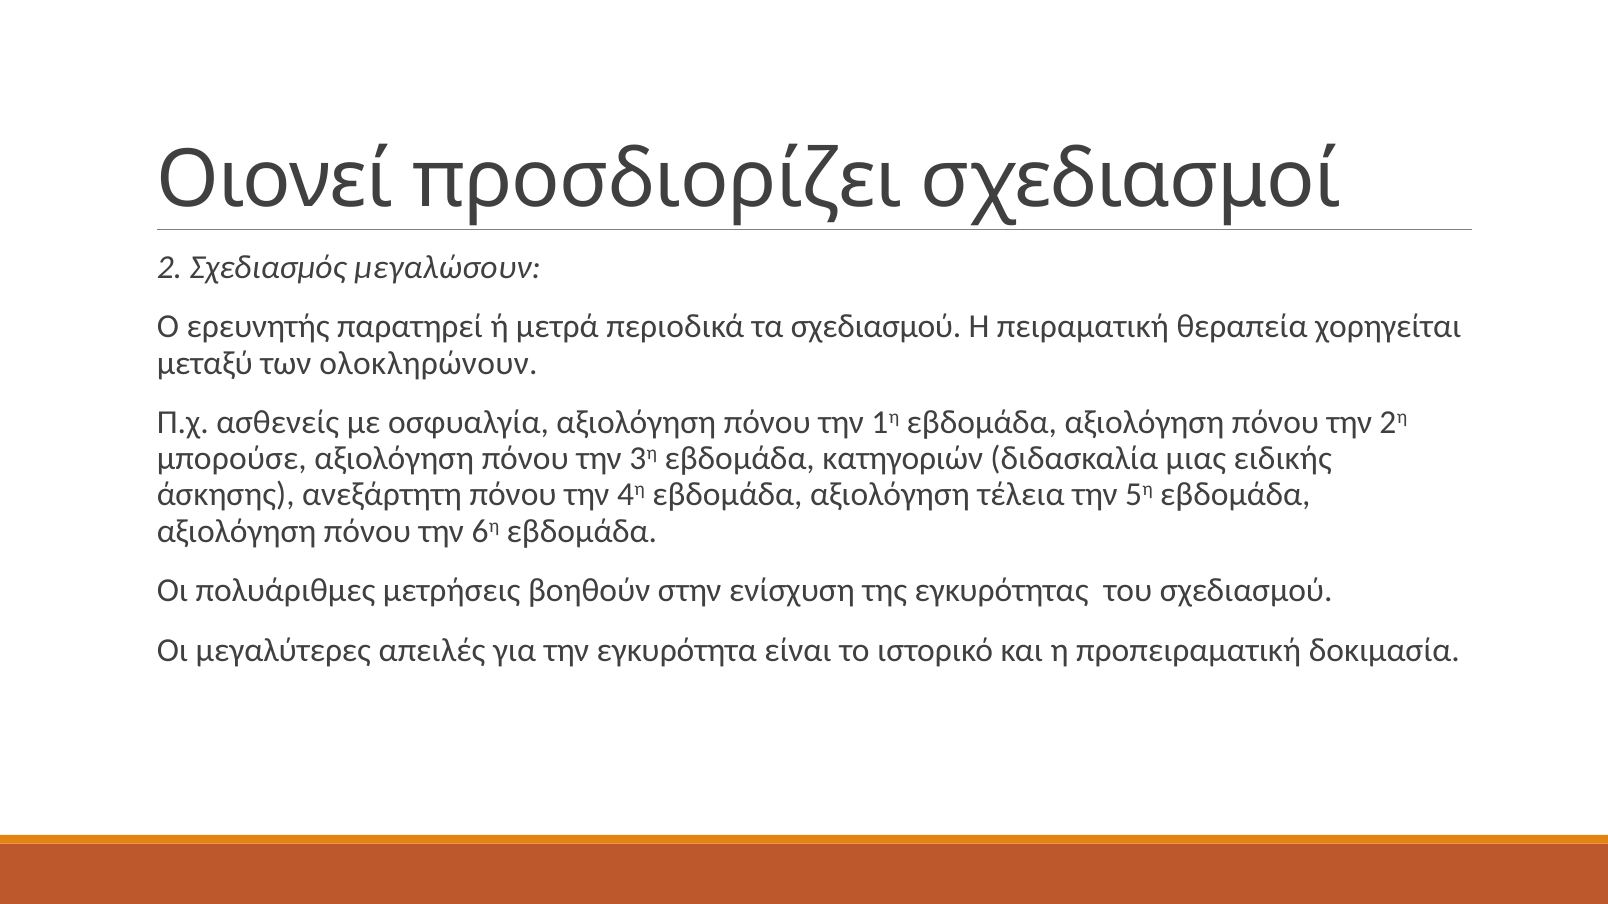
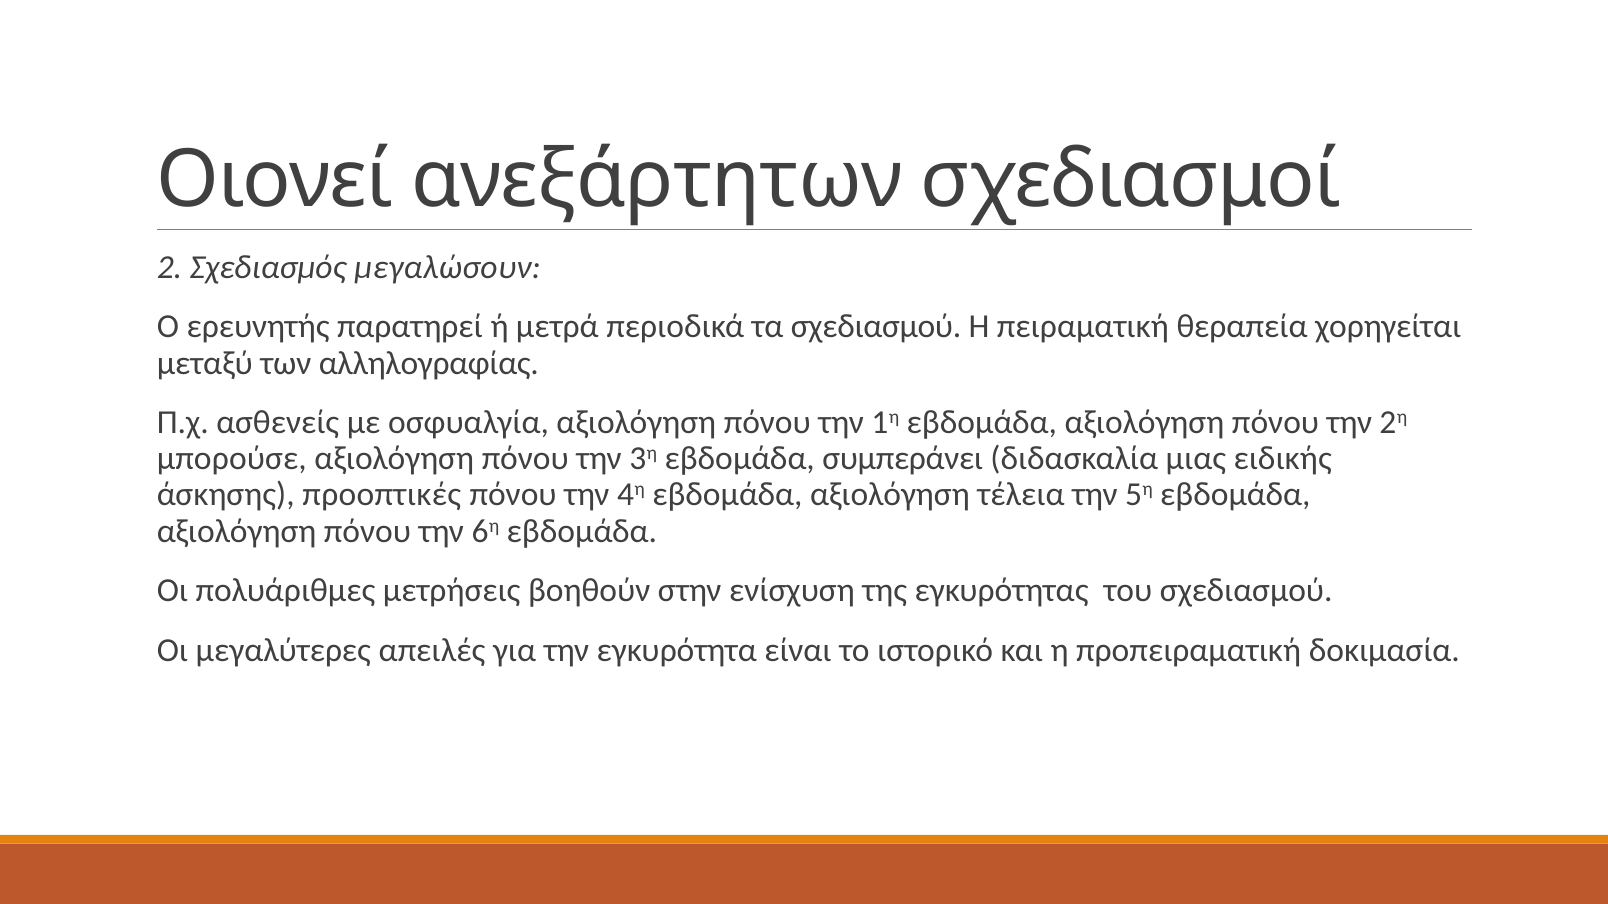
προσδιορίζει: προσδιορίζει -> ανεξάρτητων (657, 180)
ολοκληρώνουν: ολοκληρώνουν -> αλληλογραφίας (429, 363)
κατηγοριών: κατηγοριών -> συμπεράνει (903, 459)
ανεξάρτητη: ανεξάρτητη -> προοπτικές (382, 495)
